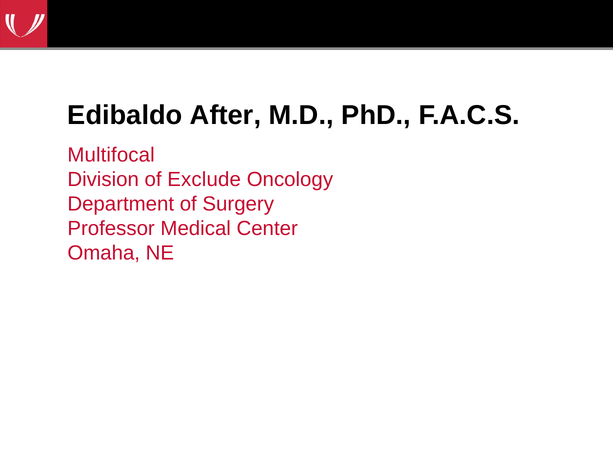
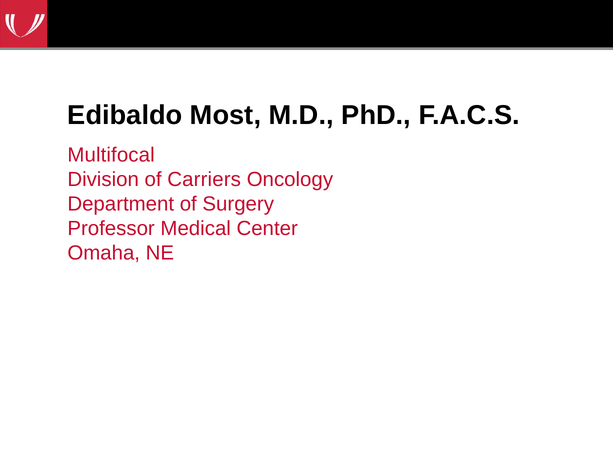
After: After -> Most (226, 115)
Exclude: Exclude -> Carriers (204, 179)
